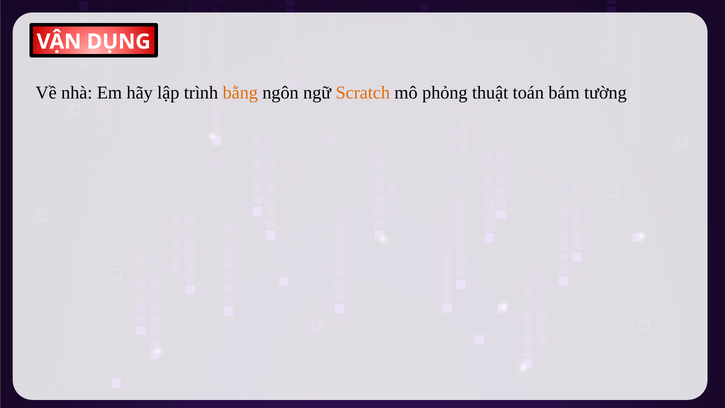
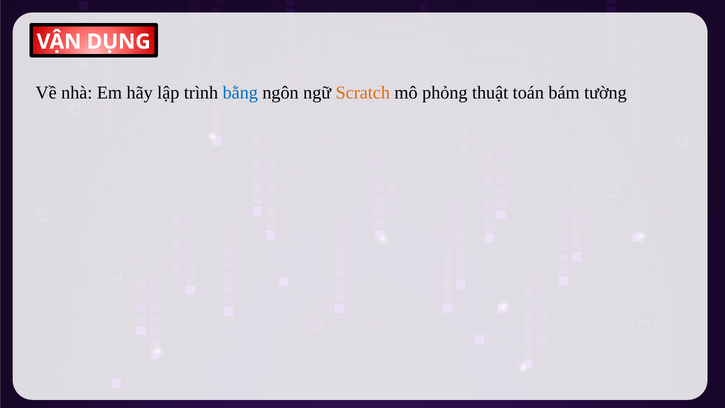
bằng colour: orange -> blue (240, 93)
